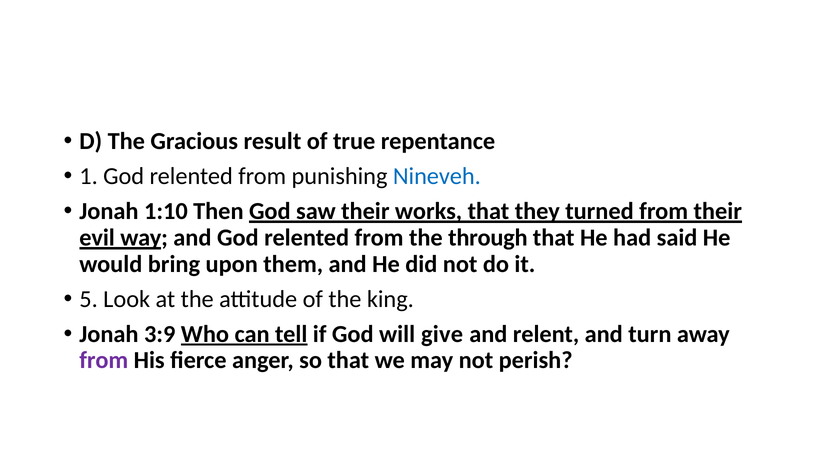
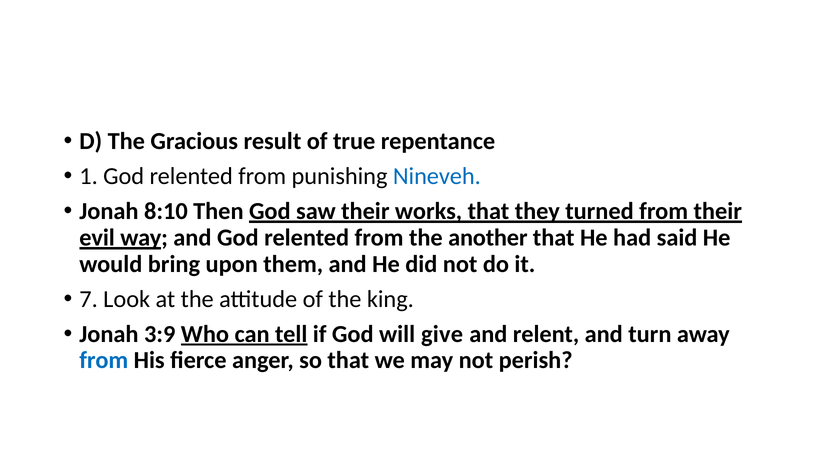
1:10: 1:10 -> 8:10 (166, 211)
through: through -> another (488, 238)
5: 5 -> 7 (89, 299)
from colour: purple -> blue (104, 360)
